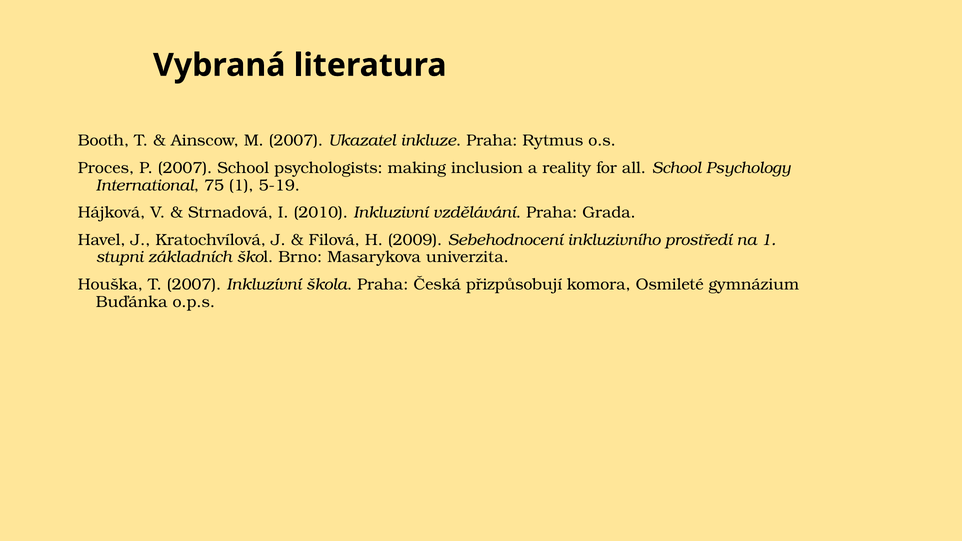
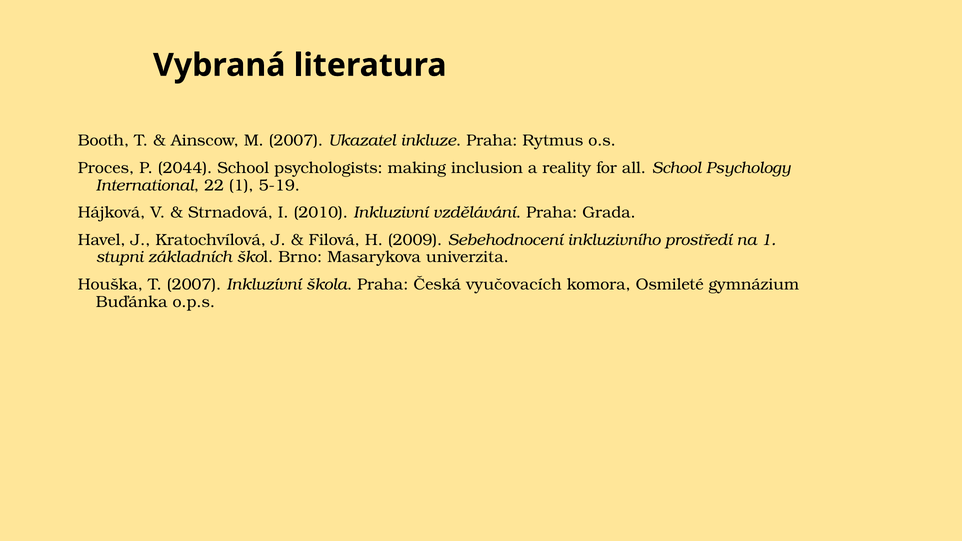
P 2007: 2007 -> 2044 (185, 168)
75: 75 -> 22 (214, 185)
přizpůsobují: přizpůsobují -> vyučovacích (514, 285)
